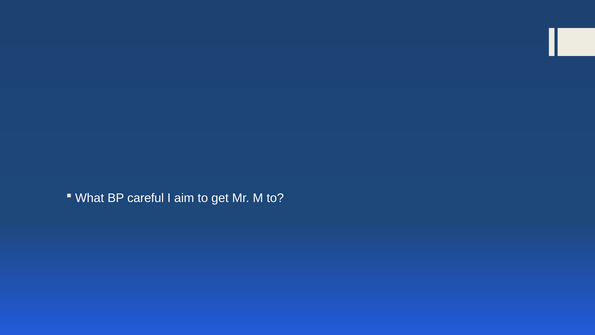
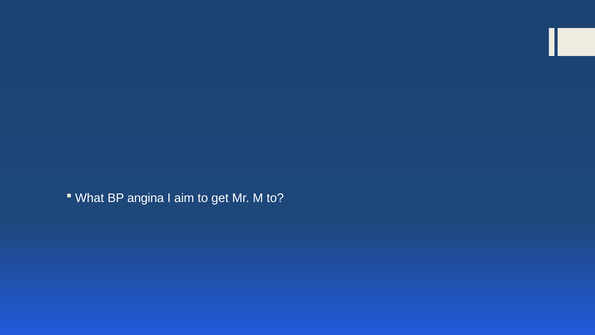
careful: careful -> angina (146, 198)
